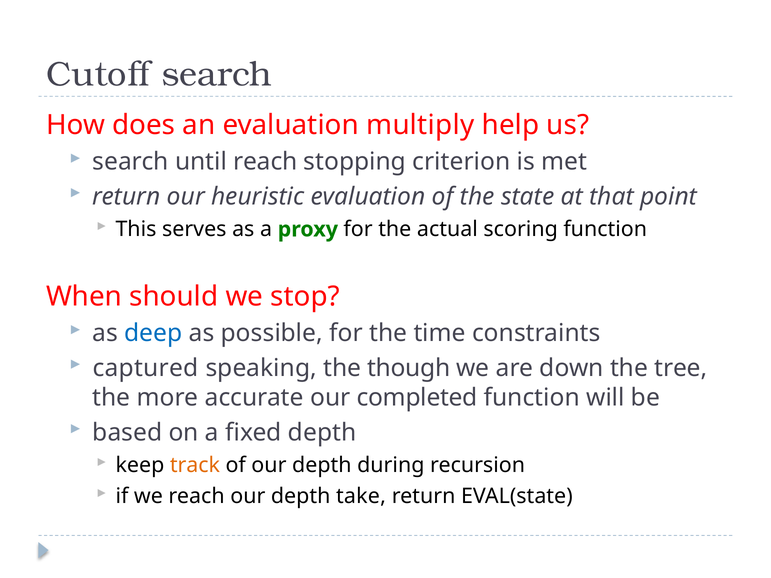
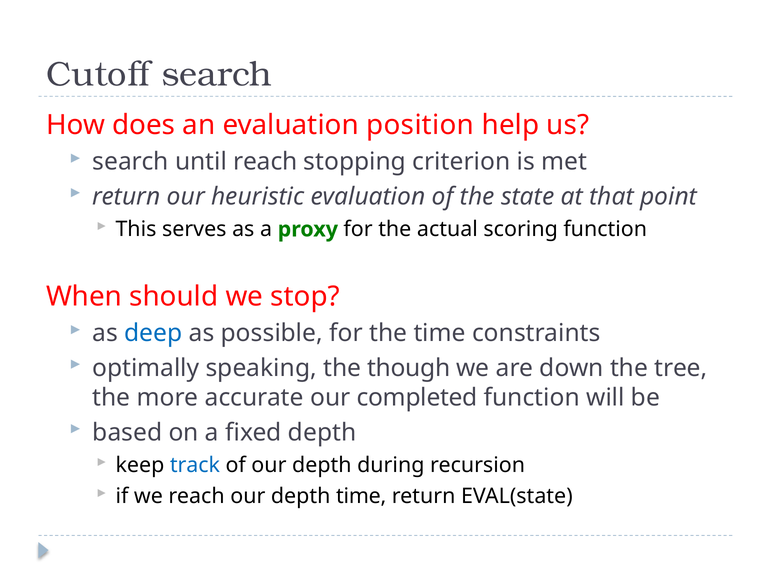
multiply: multiply -> position (420, 125)
captured: captured -> optimally (146, 368)
track colour: orange -> blue (195, 466)
depth take: take -> time (361, 497)
